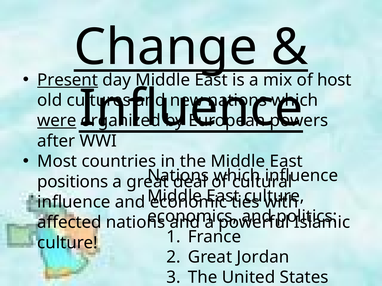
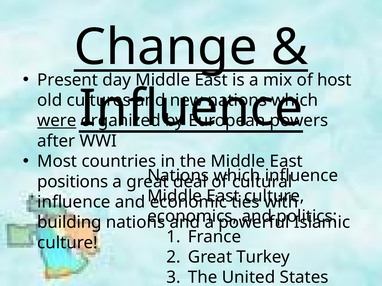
Present underline: present -> none (68, 80)
affected: affected -> building (69, 223)
Jordan: Jordan -> Turkey (263, 257)
